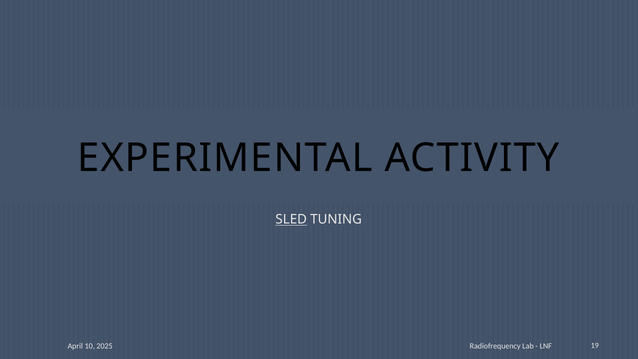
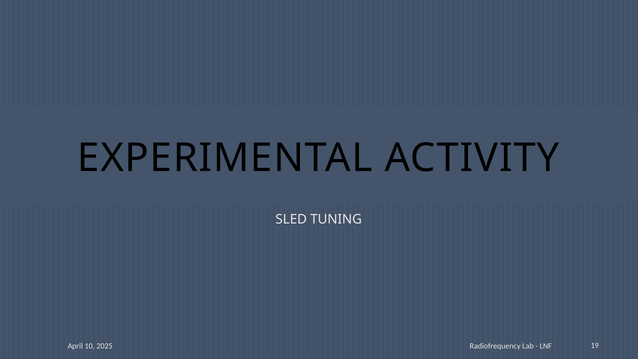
SLED underline: present -> none (291, 219)
